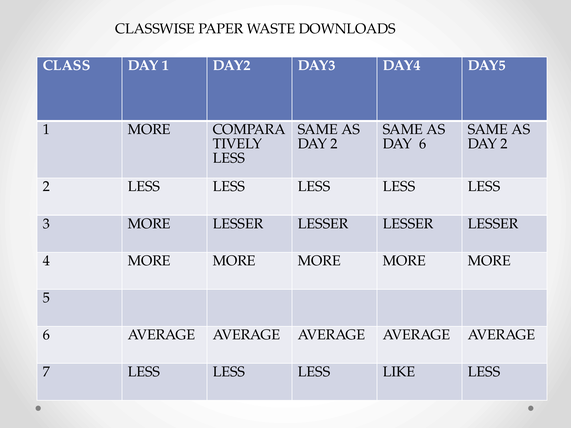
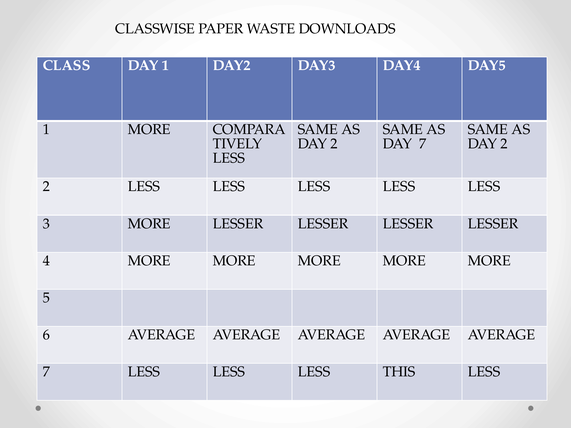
DAY 6: 6 -> 7 (423, 144)
LIKE: LIKE -> THIS (399, 372)
